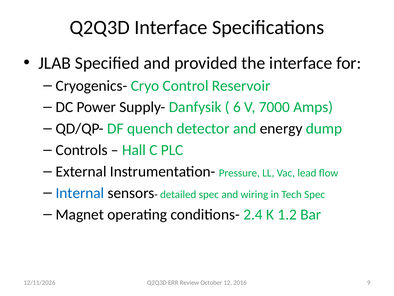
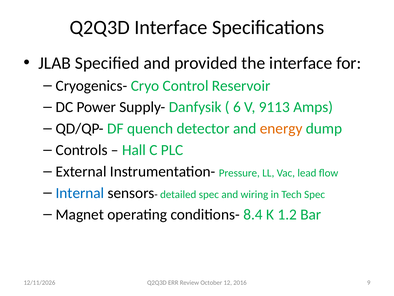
7000: 7000 -> 9113 (274, 107)
energy colour: black -> orange (281, 128)
2.4: 2.4 -> 8.4 (253, 214)
